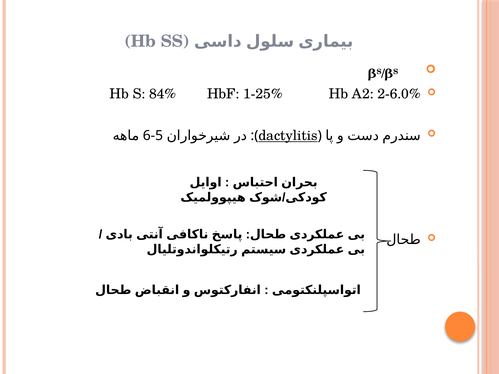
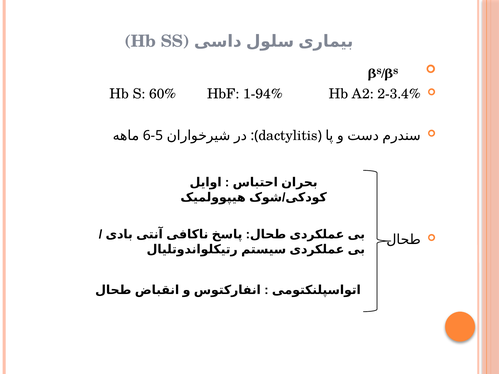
84%: 84% -> 60% (163, 94)
1-25%: 1-25% -> 1-94% (263, 94)
2-6.0%: 2-6.0% -> 2-3.4% (399, 94)
dactylitis underline: present -> none (288, 136)
